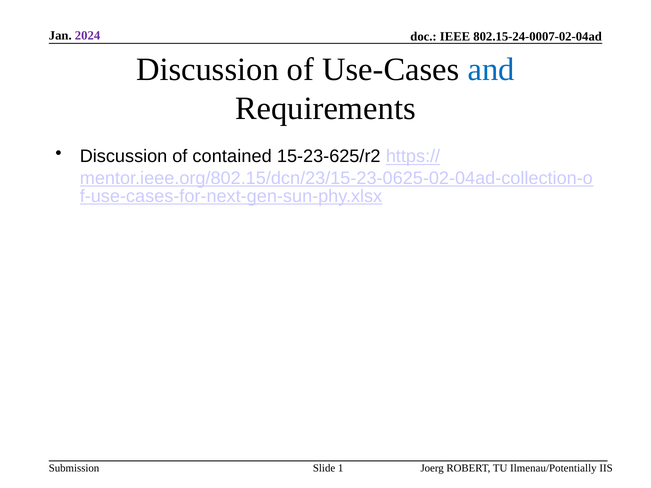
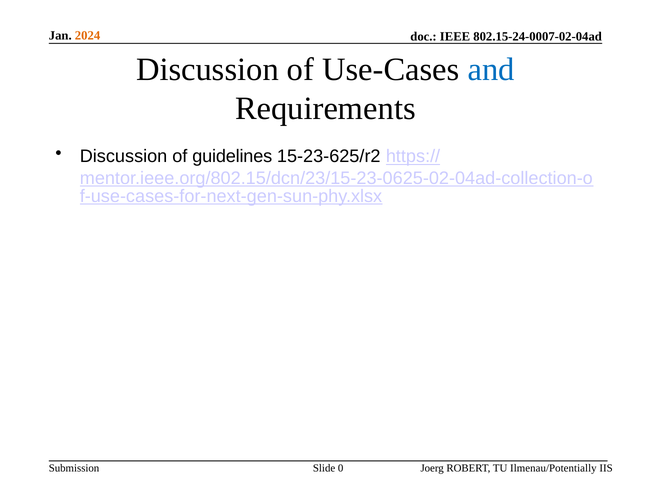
2024 colour: purple -> orange (88, 36)
contained: contained -> guidelines (232, 156)
1: 1 -> 0 (341, 468)
